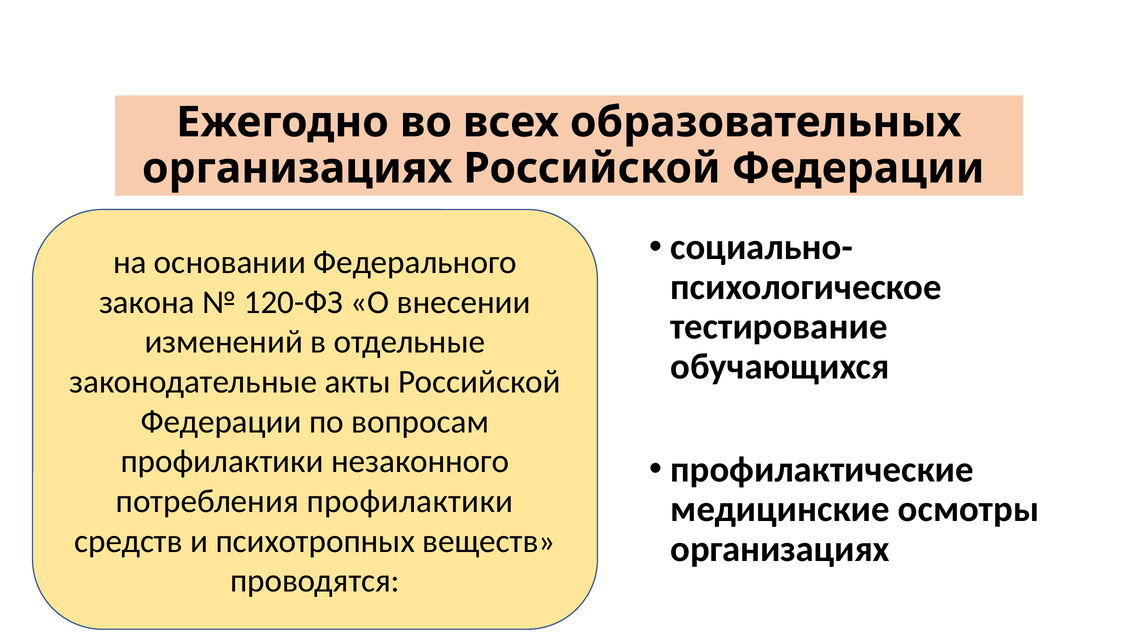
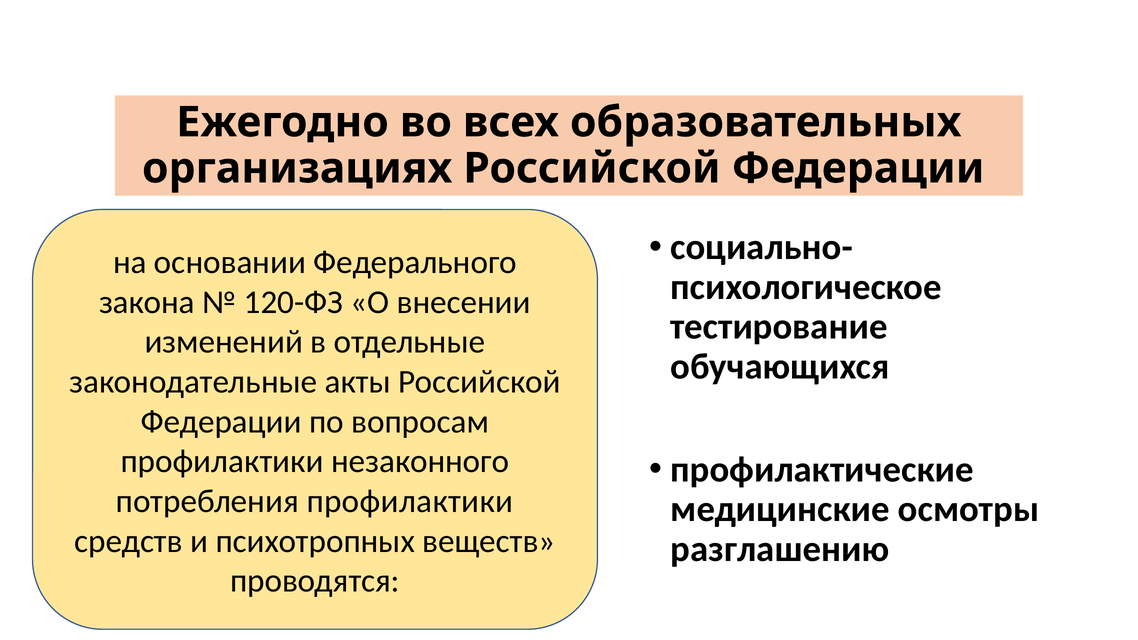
организациях: организациях -> разглашению (780, 549)
